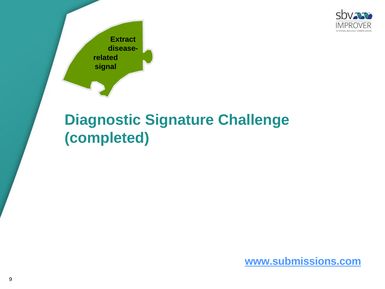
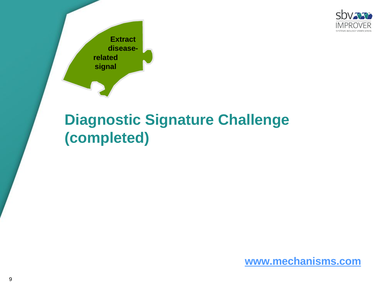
www.submissions.com: www.submissions.com -> www.mechanisms.com (303, 261)
